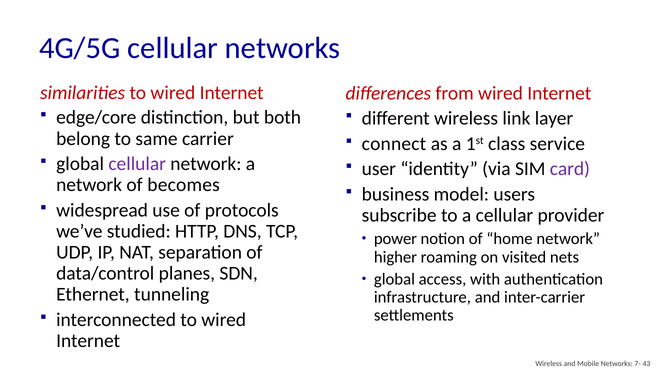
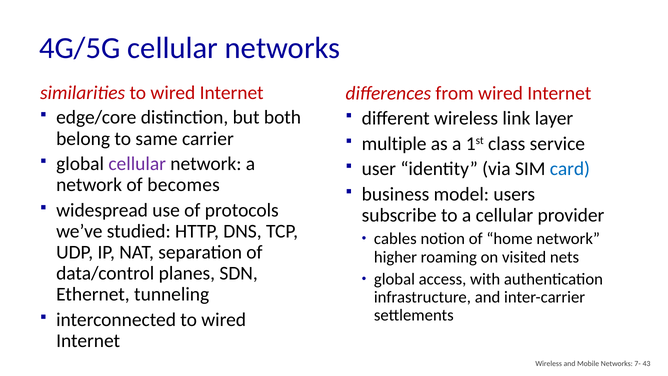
connect: connect -> multiple (394, 144)
card colour: purple -> blue (570, 169)
power: power -> cables (395, 239)
